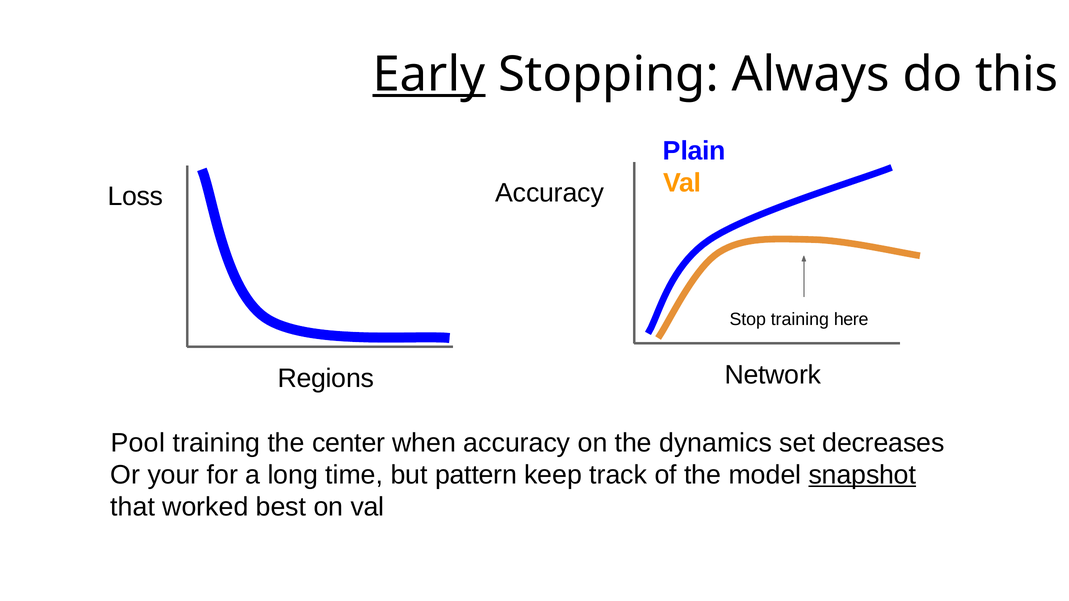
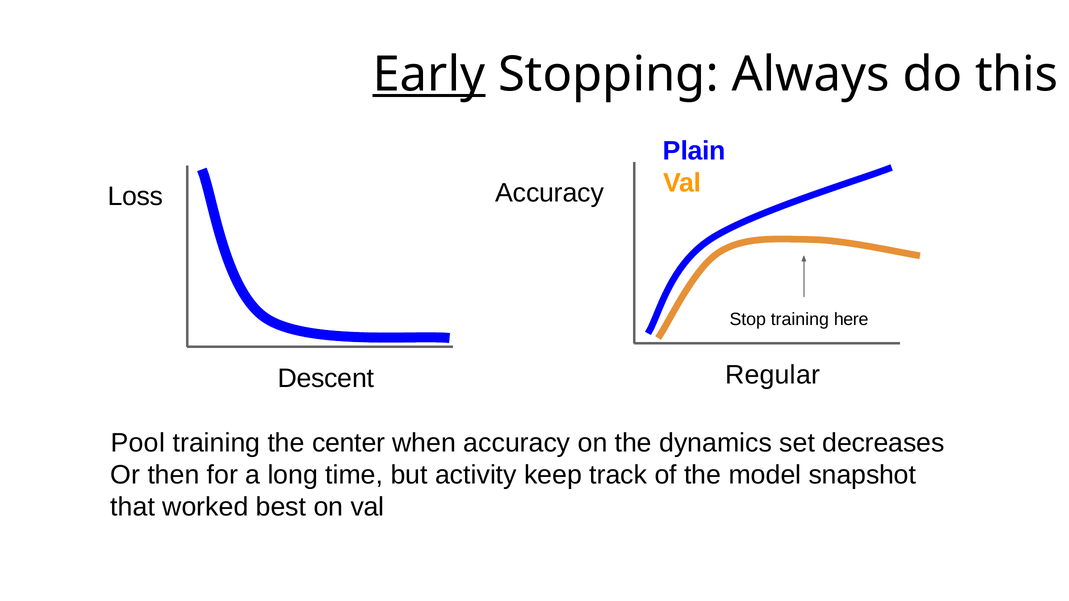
Network: Network -> Regular (773, 375)
Regions: Regions -> Descent (326, 379)
your: your -> then (173, 475)
pattern: pattern -> activity (476, 475)
snapshot underline: present -> none (862, 475)
